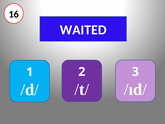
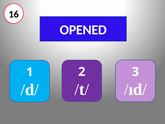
WAITED: WAITED -> OPENED (83, 30)
